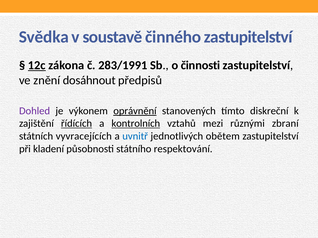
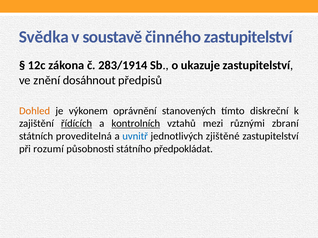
12c underline: present -> none (37, 66)
283/1991: 283/1991 -> 283/1914 (123, 66)
činnosti: činnosti -> ukazuje (201, 66)
Dohled colour: purple -> orange (35, 111)
oprávnění underline: present -> none (135, 111)
vyvracejících: vyvracejících -> proveditelná (84, 136)
obětem: obětem -> zjištěné (223, 136)
kladení: kladení -> rozumí (48, 149)
respektování: respektování -> předpokládat (183, 149)
